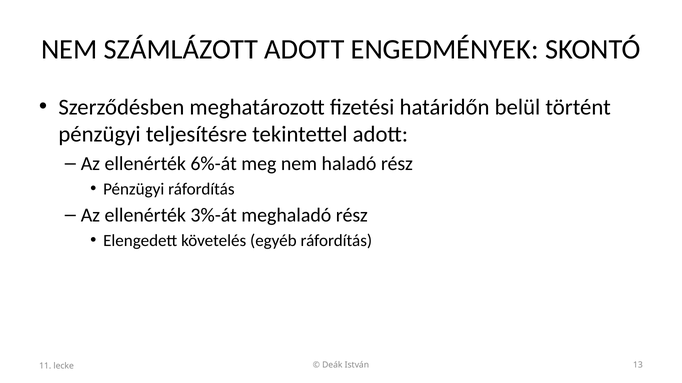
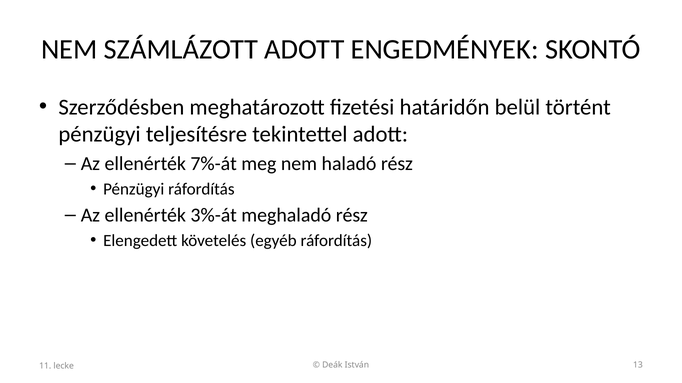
6%-át: 6%-át -> 7%-át (214, 164)
